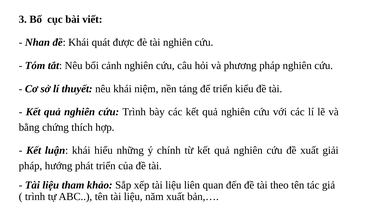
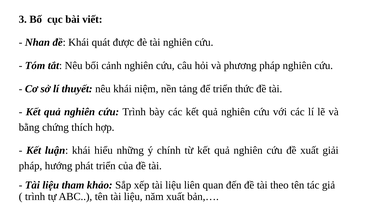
kiểu: kiểu -> thức (244, 88)
